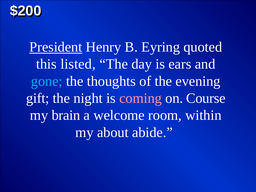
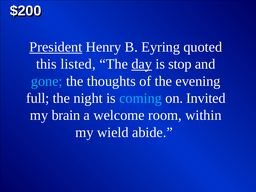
day underline: none -> present (142, 64)
ears: ears -> stop (180, 64)
gift: gift -> full (38, 98)
coming colour: pink -> light blue (141, 98)
Course: Course -> Invited (206, 98)
about: about -> wield (113, 132)
